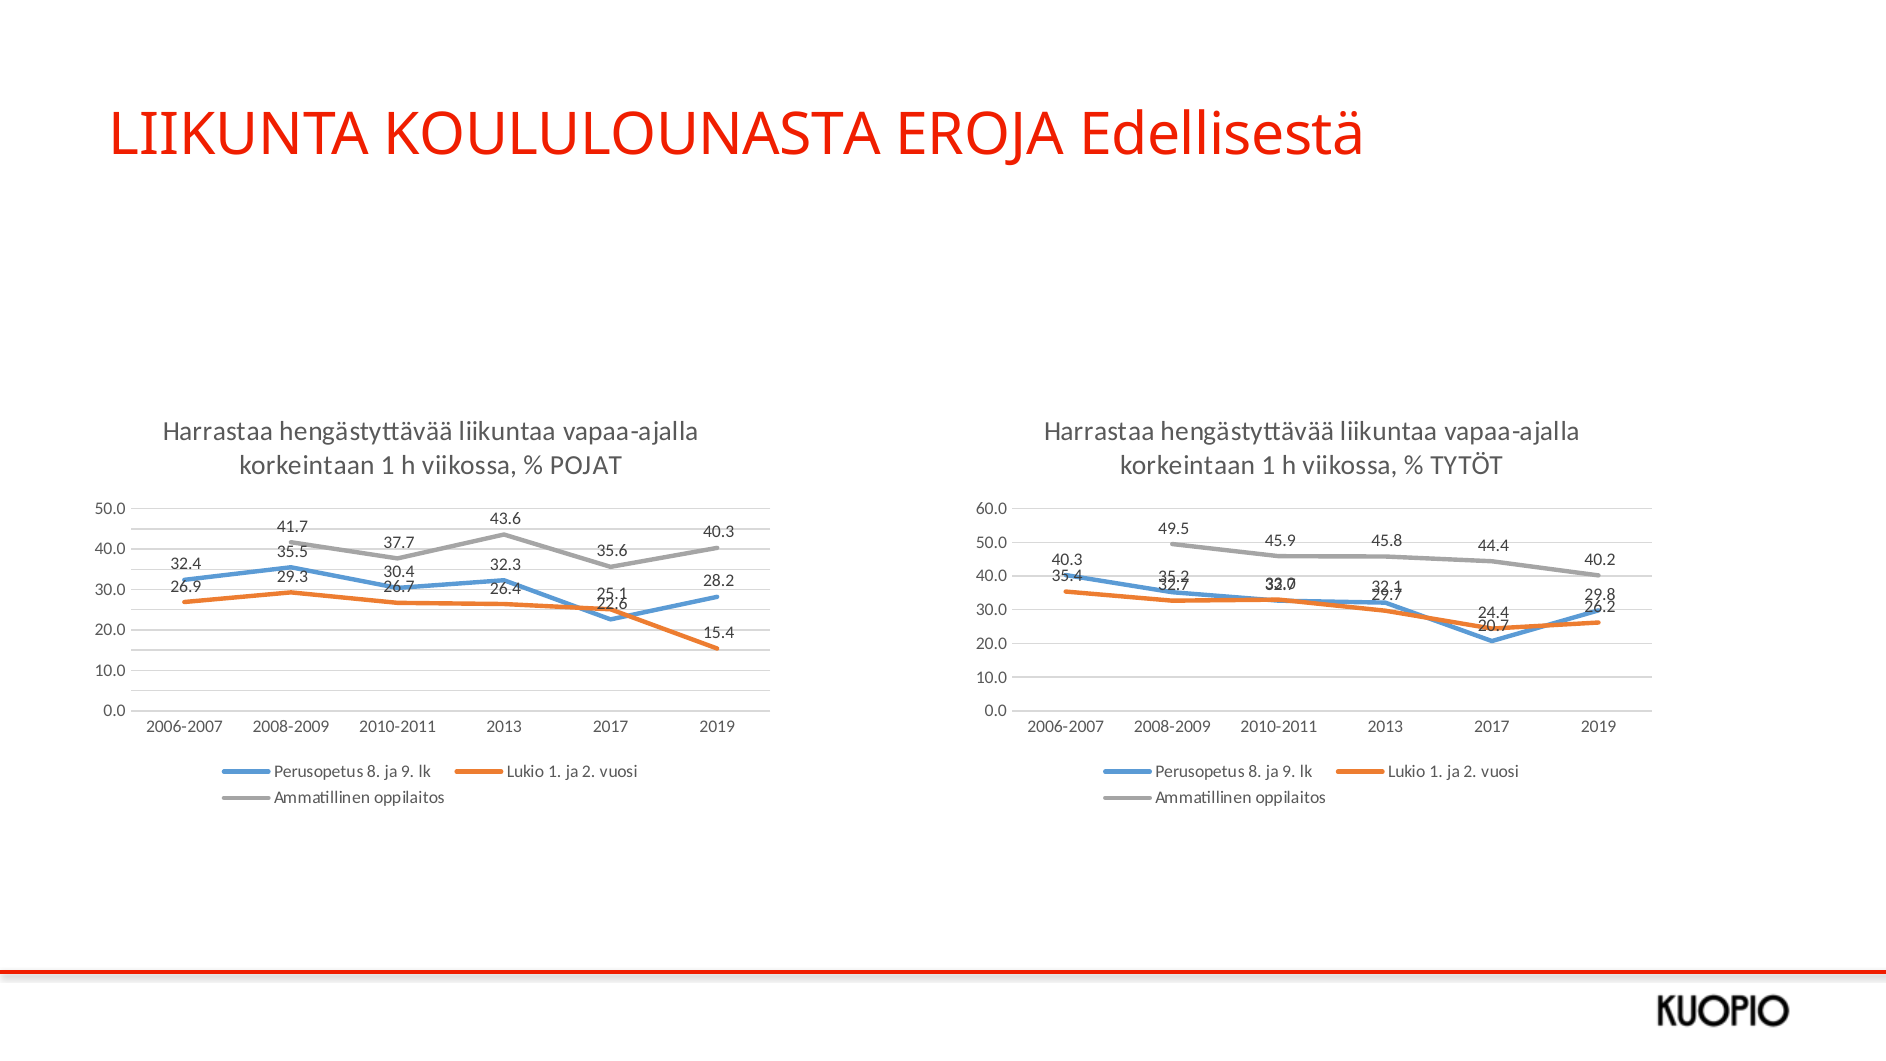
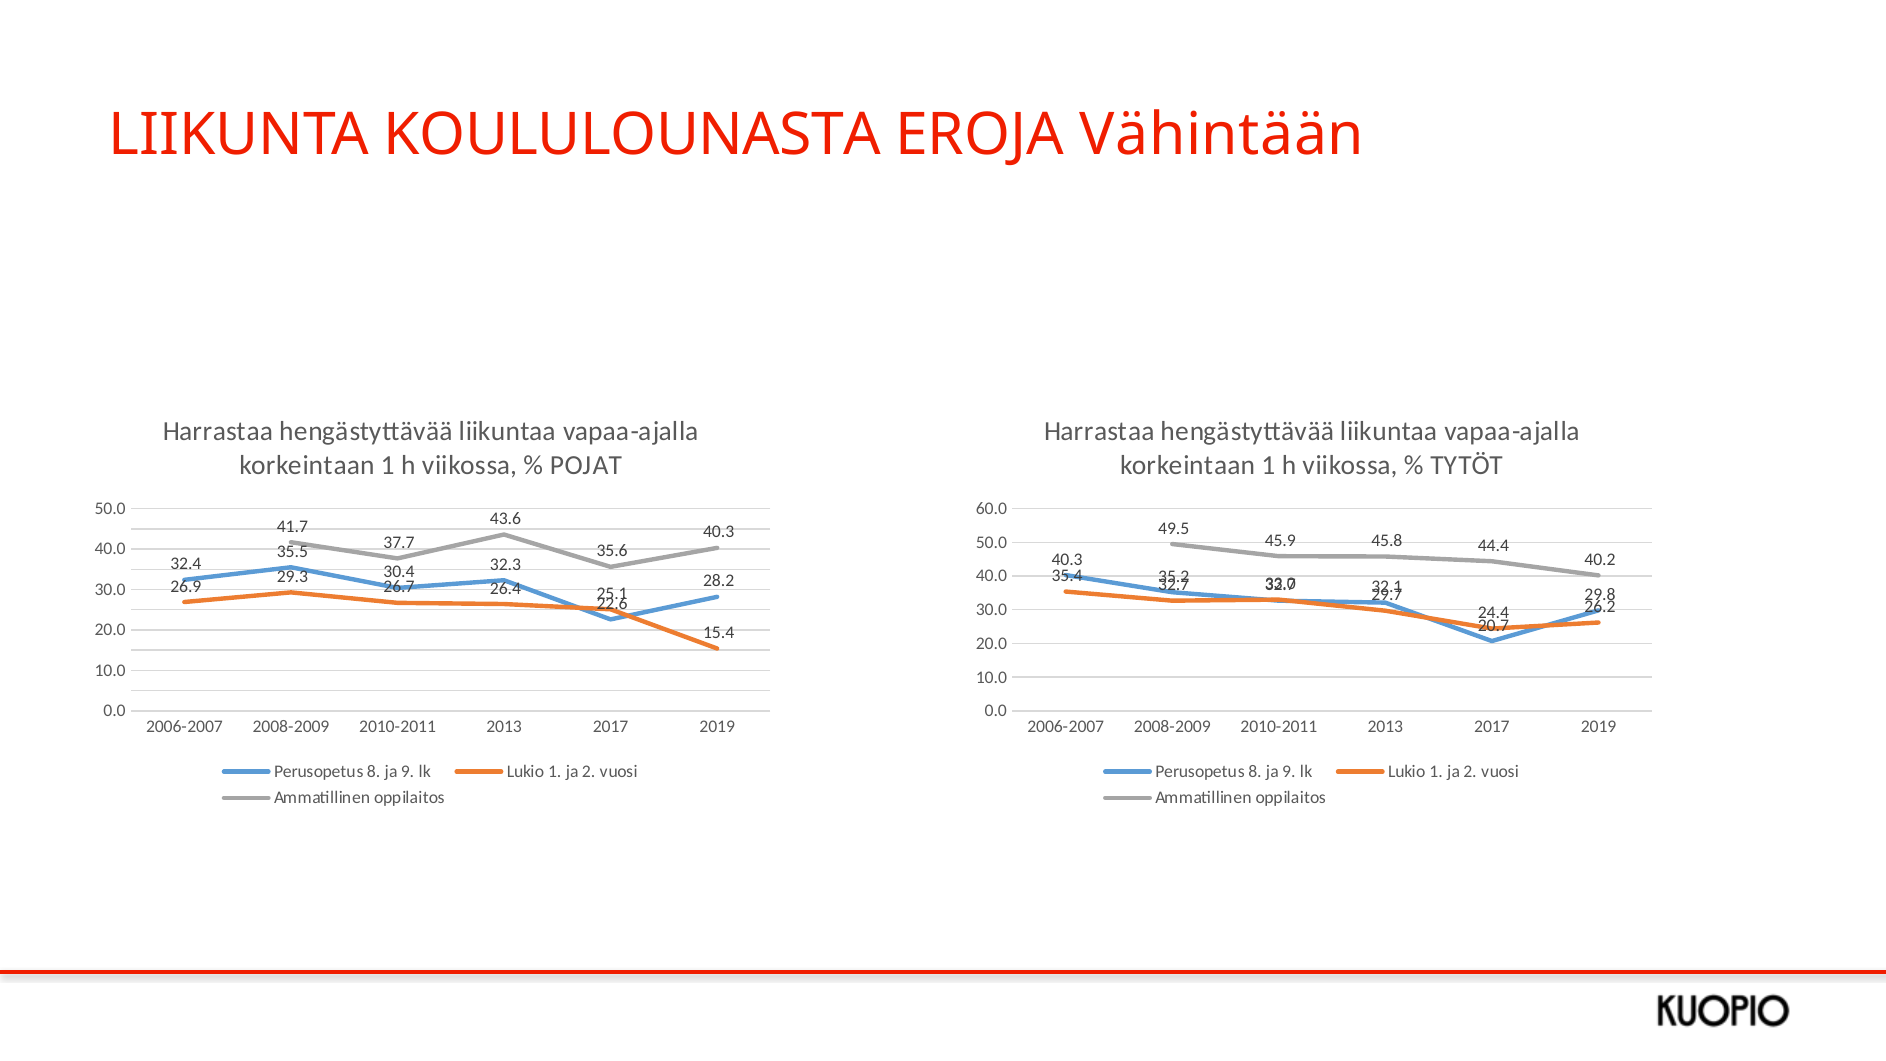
Edellisestä: Edellisestä -> Vähintään (1222, 135)
